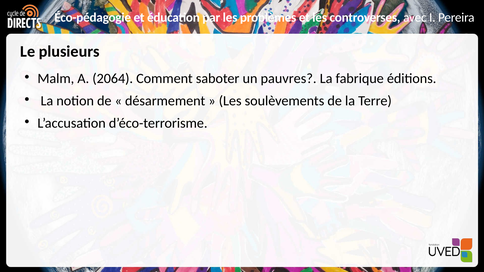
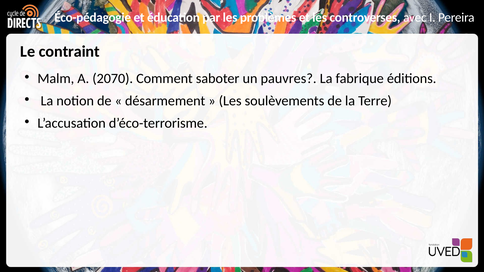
plusieurs: plusieurs -> contraint (69, 52)
2064: 2064 -> 2070 (113, 79)
